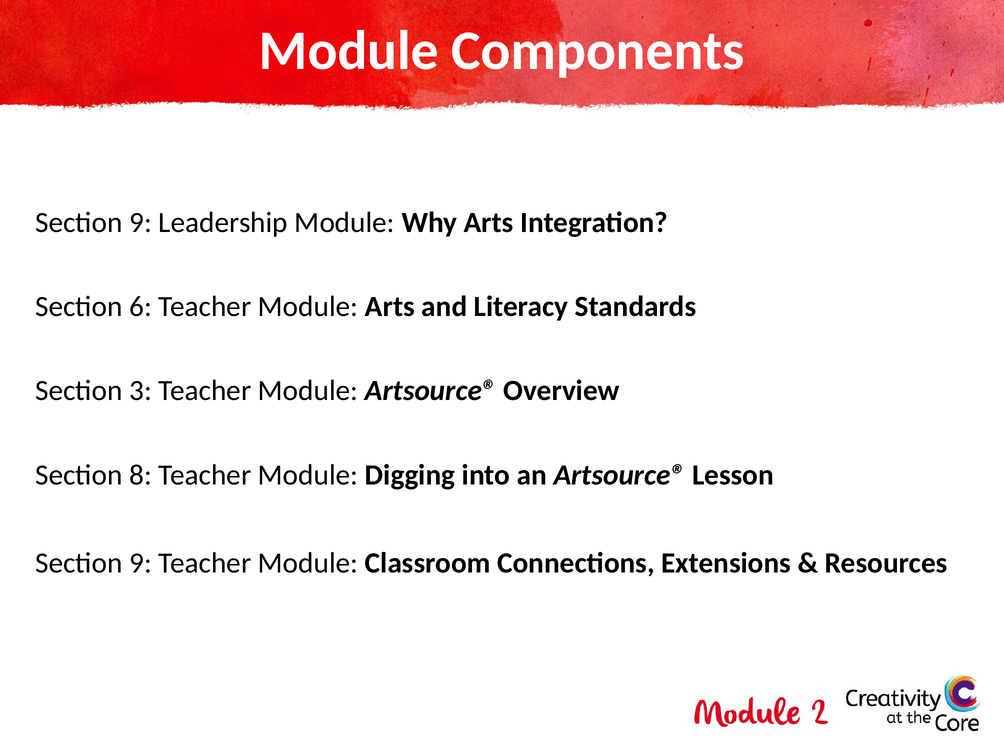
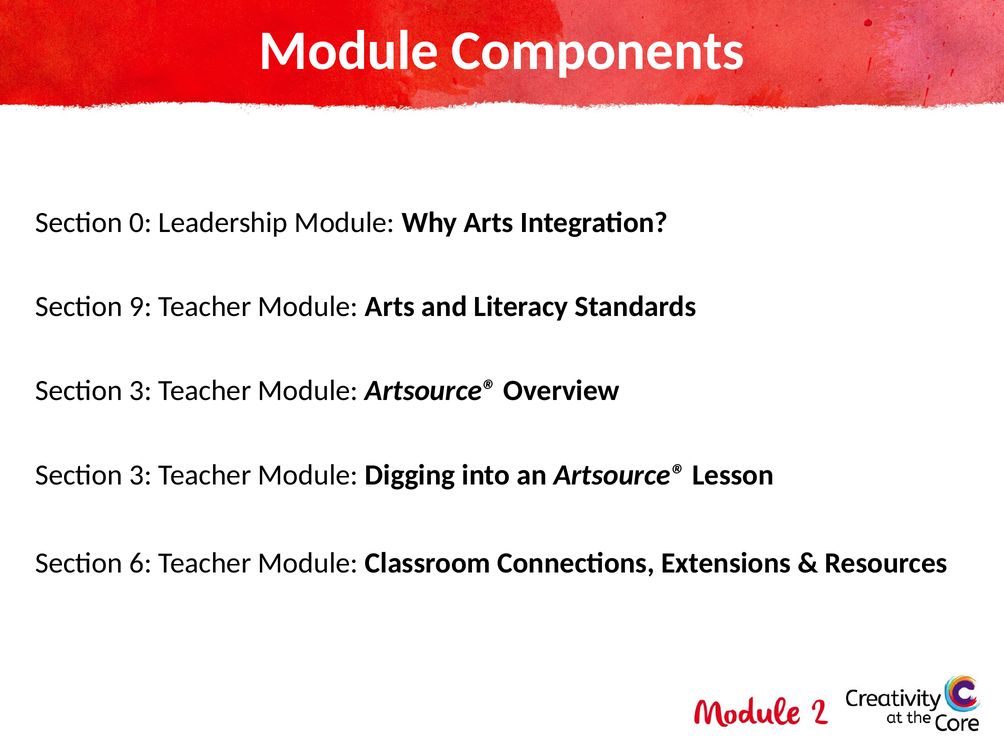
9: 9 -> 0 (141, 223)
6: 6 -> 9 (141, 307)
8: 8 -> 3 (141, 475)
9: 9 -> 6 (141, 563)
